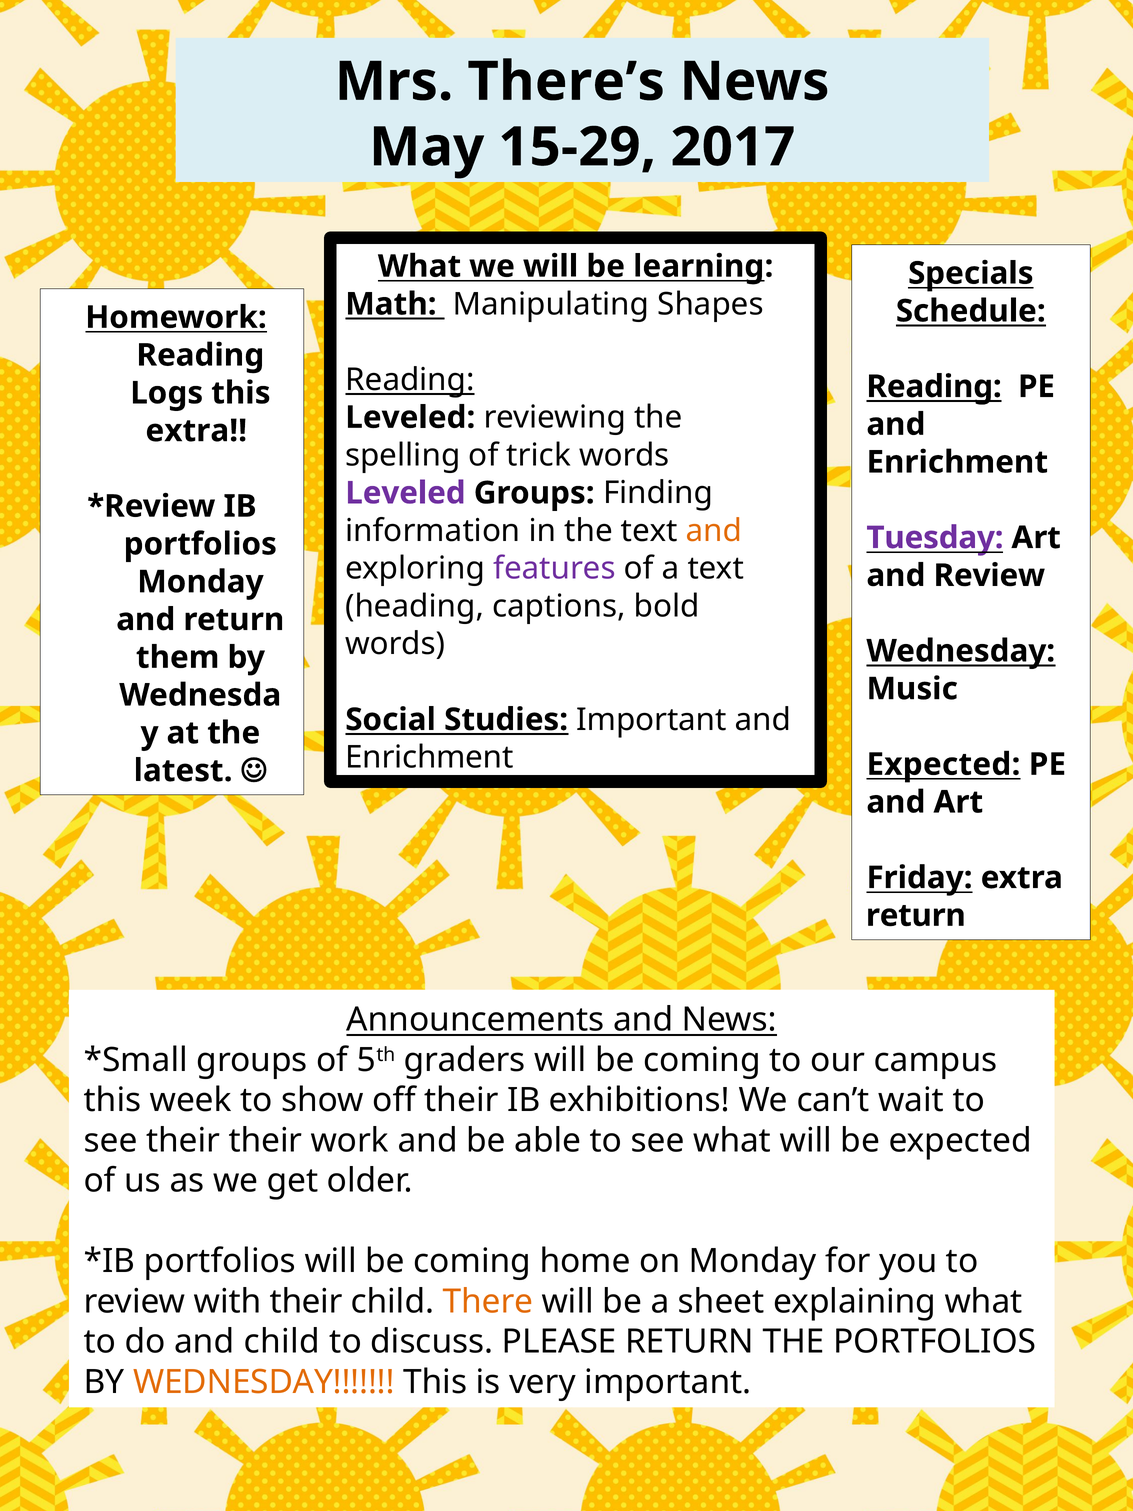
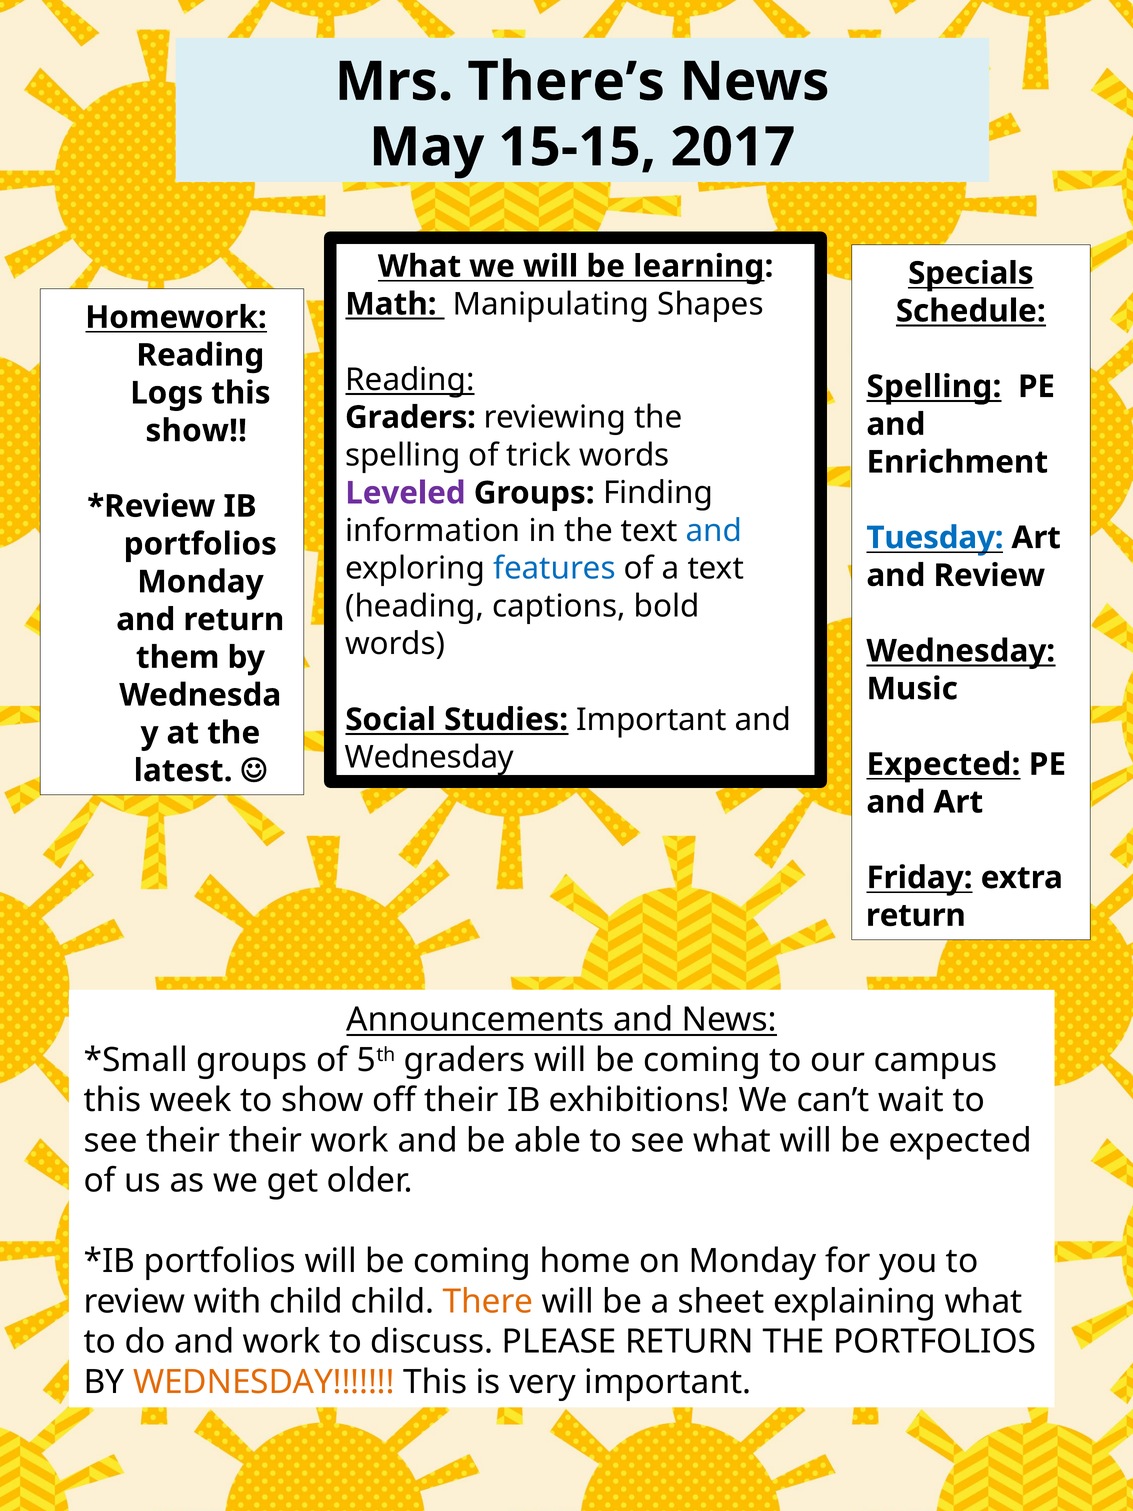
15-29: 15-29 -> 15-15 (577, 147)
Reading: Reading -> Spelling (934, 387)
Leveled: Leveled -> Graders (410, 417)
extra: extra -> show (196, 431)
and colour: orange -> blue (714, 531)
Tuesday colour: purple -> blue (935, 538)
features colour: purple -> blue (555, 568)
Enrichment: Enrichment -> Wednesday (429, 757)
with their: their -> child (306, 1301)
and child: child -> work (282, 1342)
